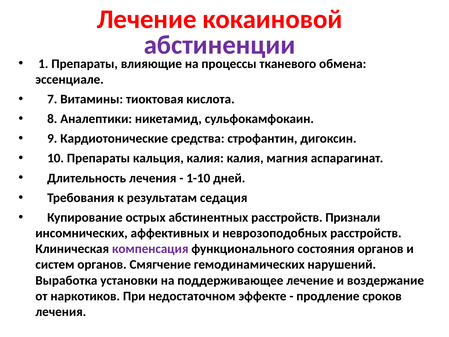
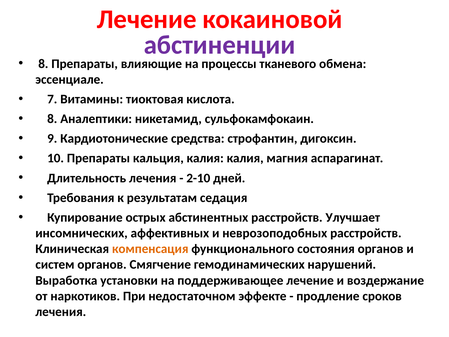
1: 1 -> 8 (43, 64)
1-10: 1-10 -> 2-10 (198, 178)
Признали: Признали -> Улучшает (353, 217)
компенсация colour: purple -> orange (150, 249)
